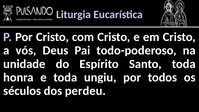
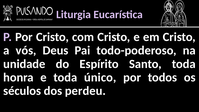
ungiu: ungiu -> único (100, 77)
